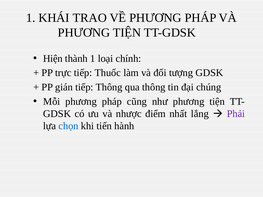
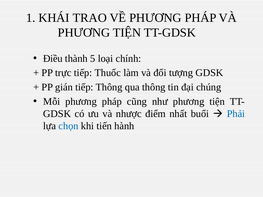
Hiện: Hiện -> Điều (53, 59)
thành 1: 1 -> 5 (93, 59)
lắng: lắng -> buổi (200, 114)
Phải colour: purple -> blue (236, 114)
